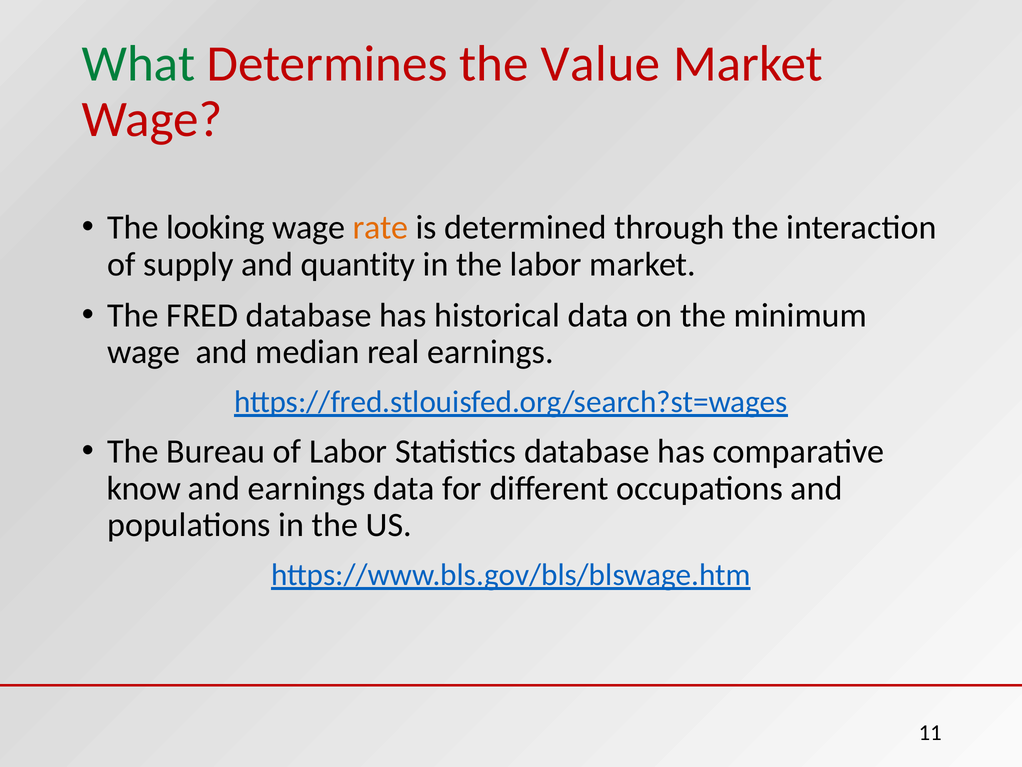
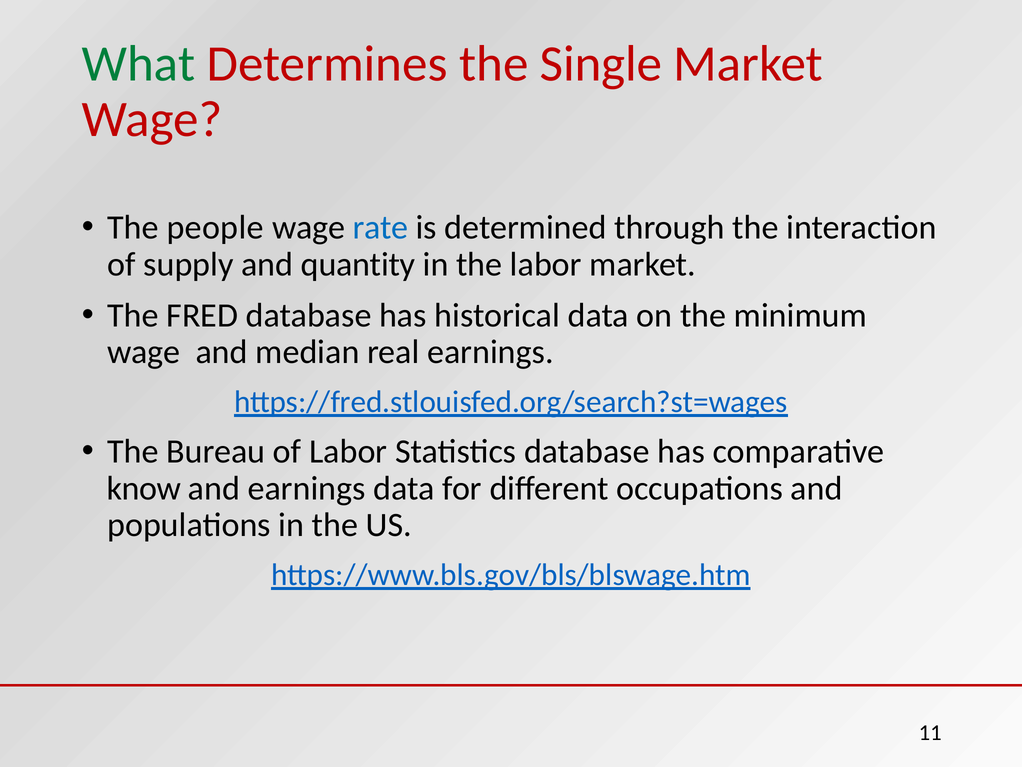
Value: Value -> Single (601, 64)
looking: looking -> people (215, 227)
rate colour: orange -> blue (380, 227)
